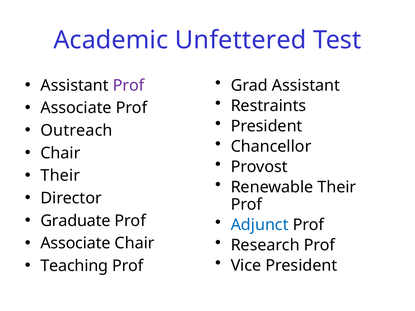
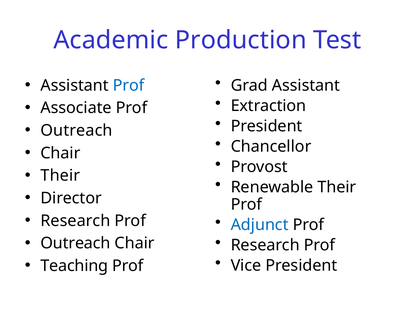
Unfettered: Unfettered -> Production (241, 40)
Prof colour: purple -> blue (129, 85)
Restraints: Restraints -> Extraction (268, 106)
Graduate: Graduate -> Research (75, 221)
Associate: Associate -> Outreach (75, 243)
